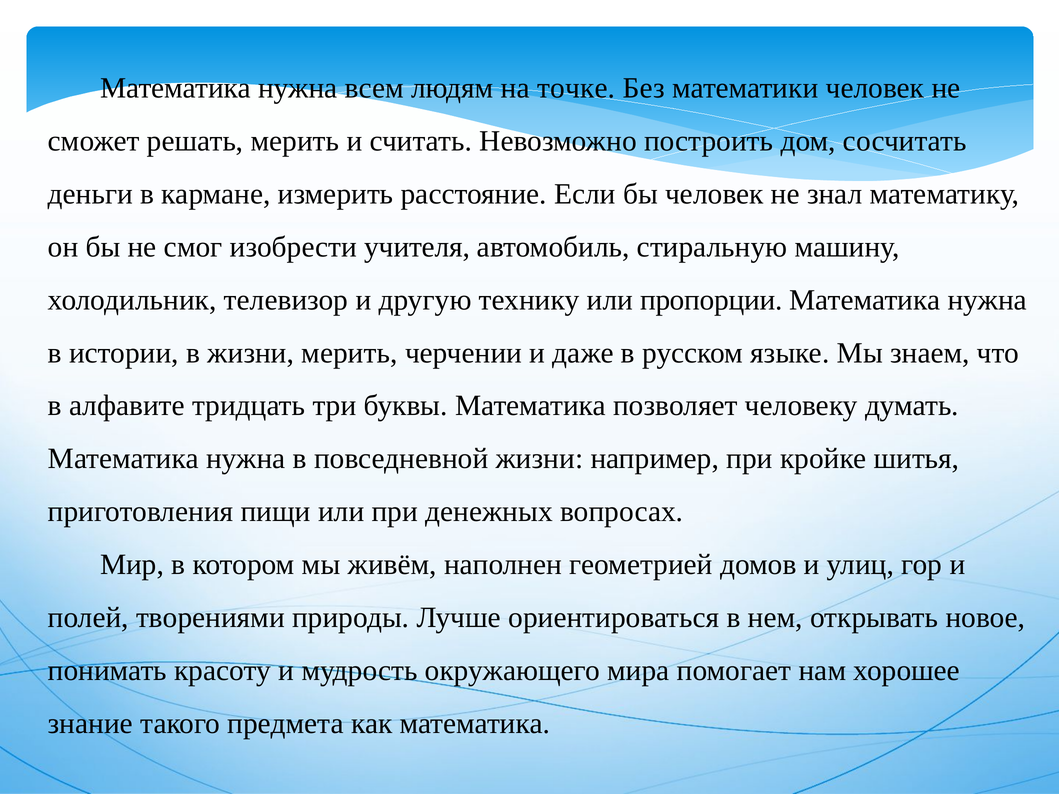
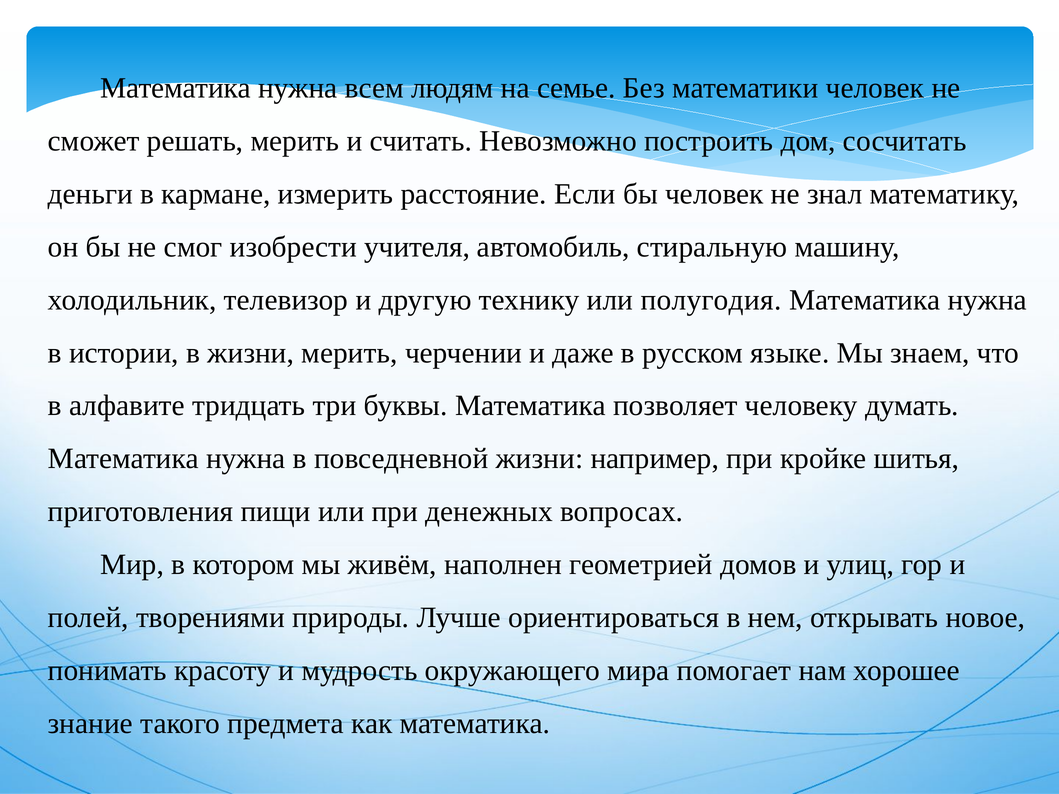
точке: точке -> семье (576, 88)
пропорции: пропорции -> полугодия (711, 300)
